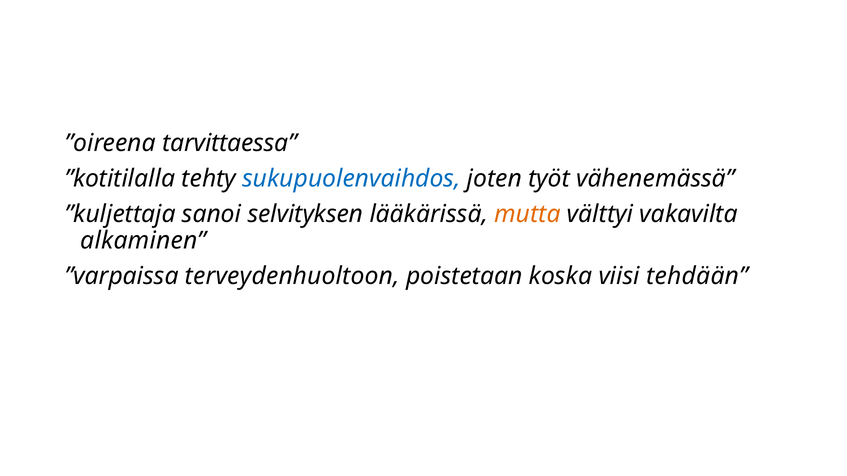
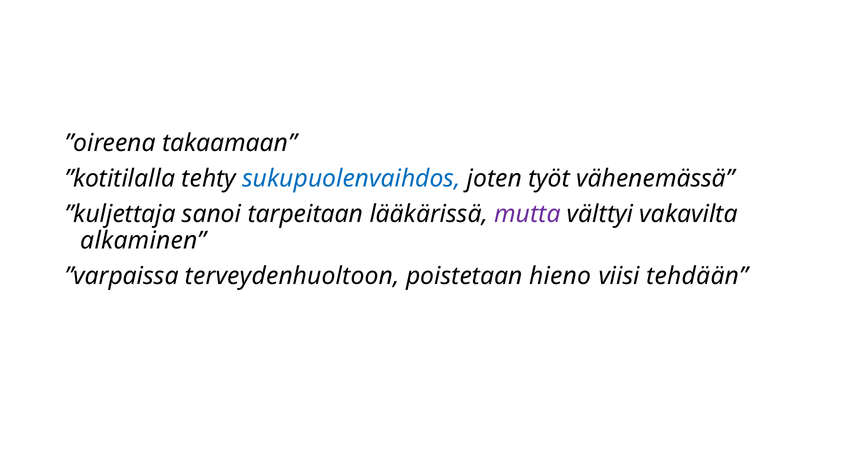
tarvittaessa: tarvittaessa -> takaamaan (230, 143)
selvityksen: selvityksen -> tarpeitaan (305, 214)
mutta colour: orange -> purple (527, 214)
koska: koska -> hieno (560, 276)
